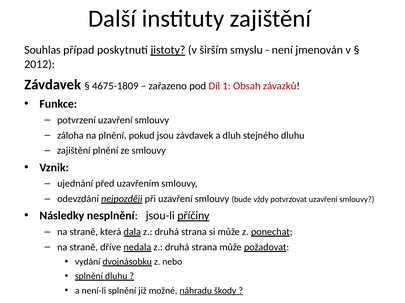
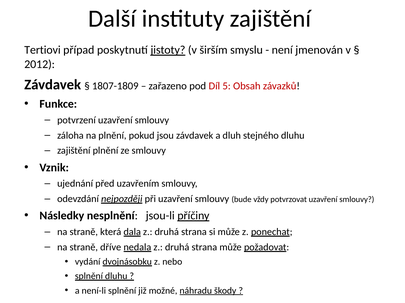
Souhlas: Souhlas -> Tertiovi (42, 50)
4675-1809: 4675-1809 -> 1807-1809 (115, 86)
1: 1 -> 5 (227, 86)
